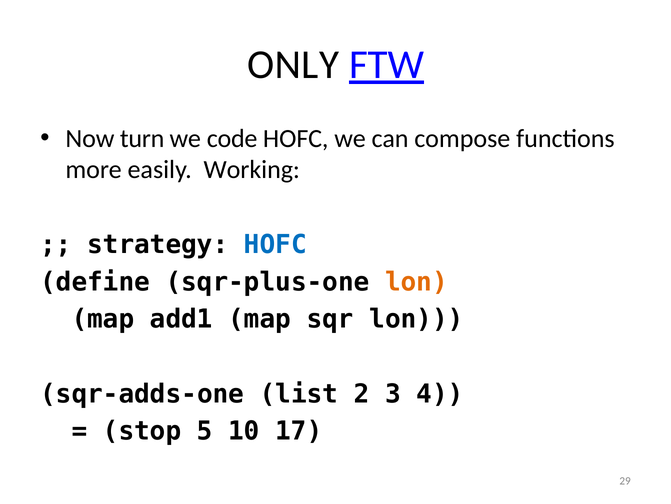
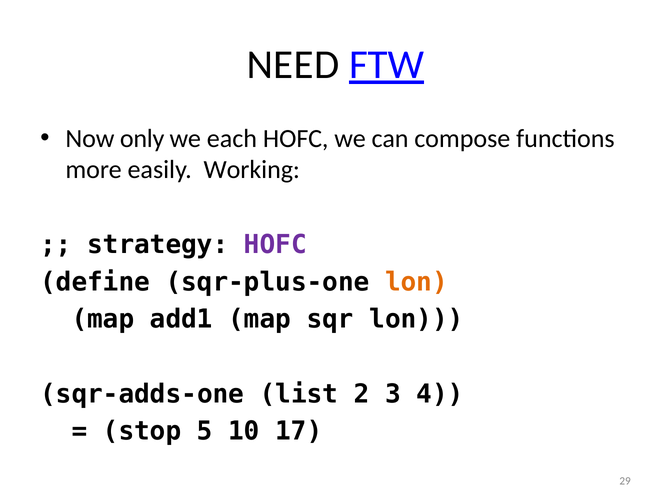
ONLY: ONLY -> NEED (293, 64)
turn: turn -> only (142, 138)
code: code -> each (232, 138)
HOFC colour: blue -> purple (275, 244)
